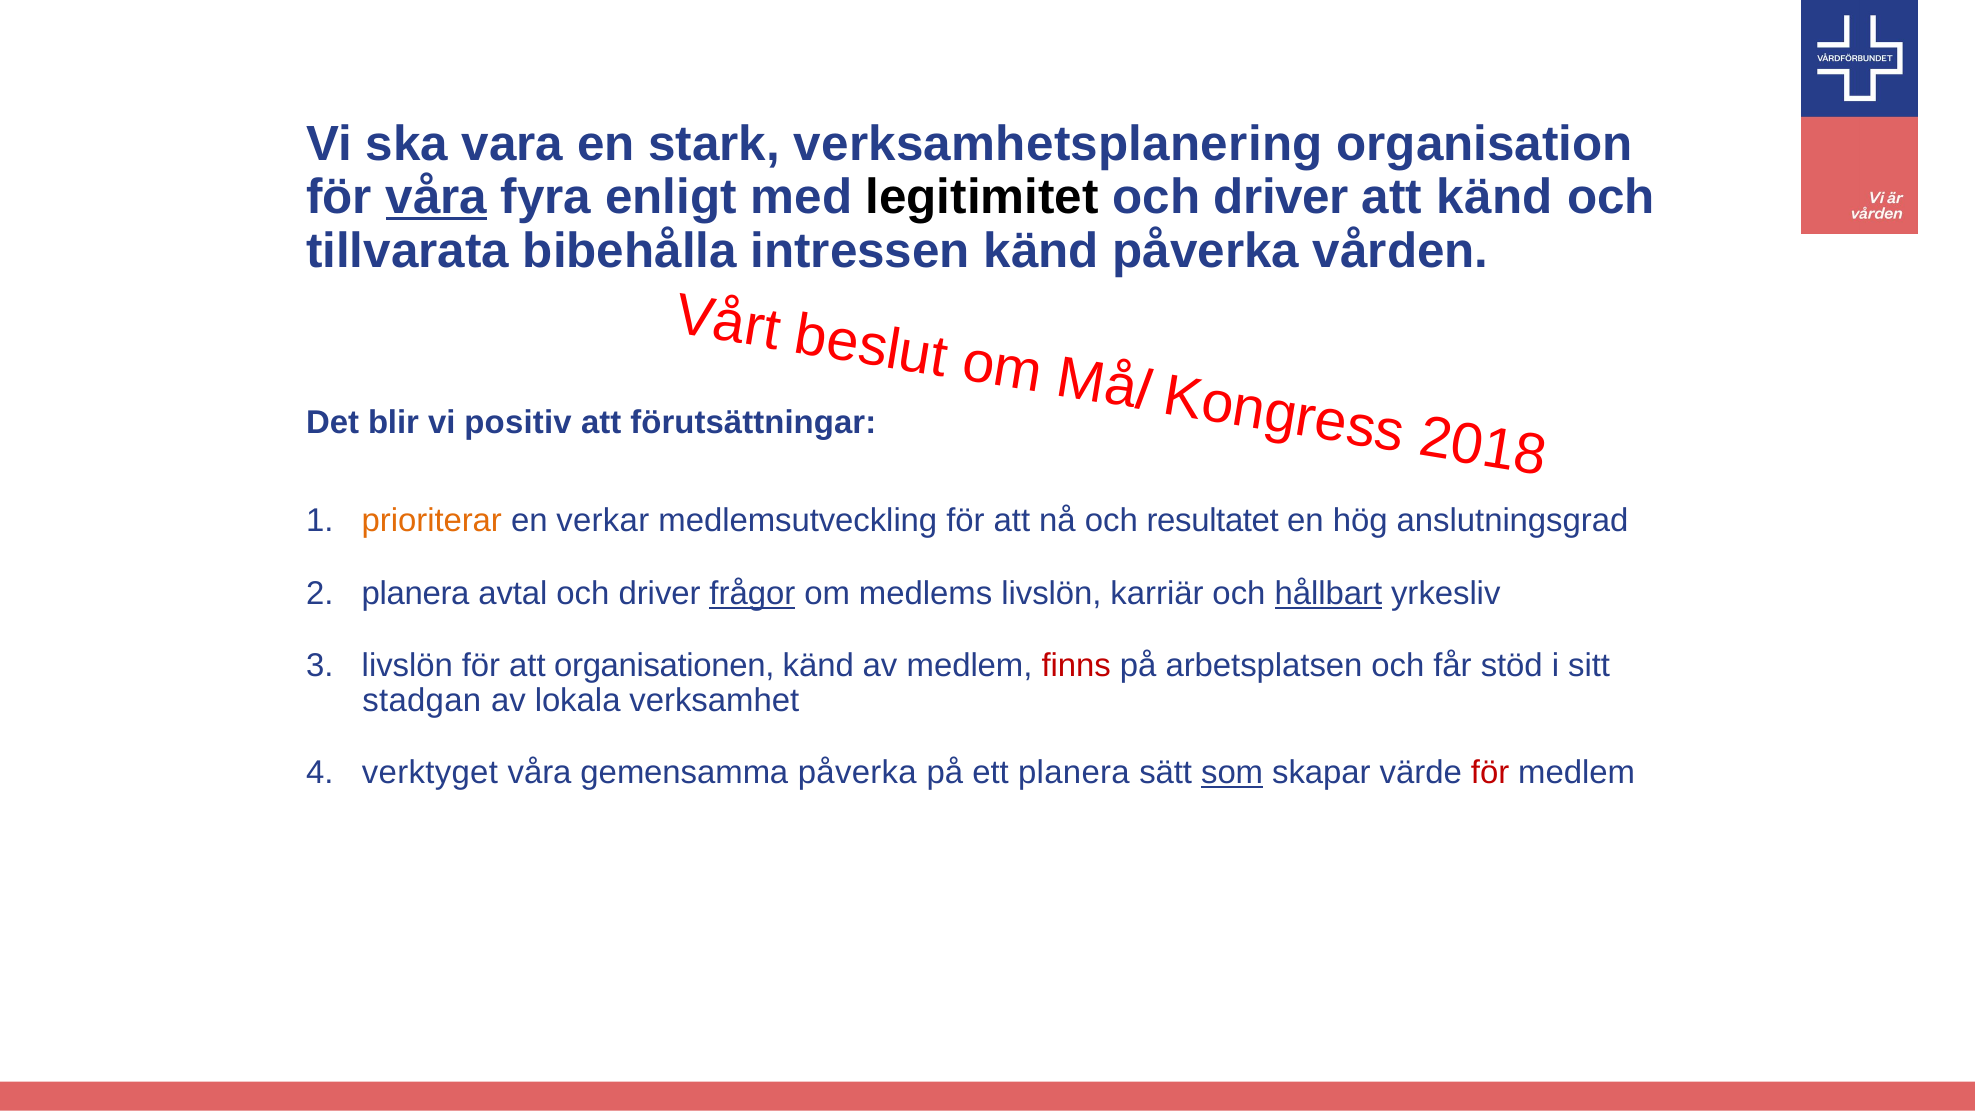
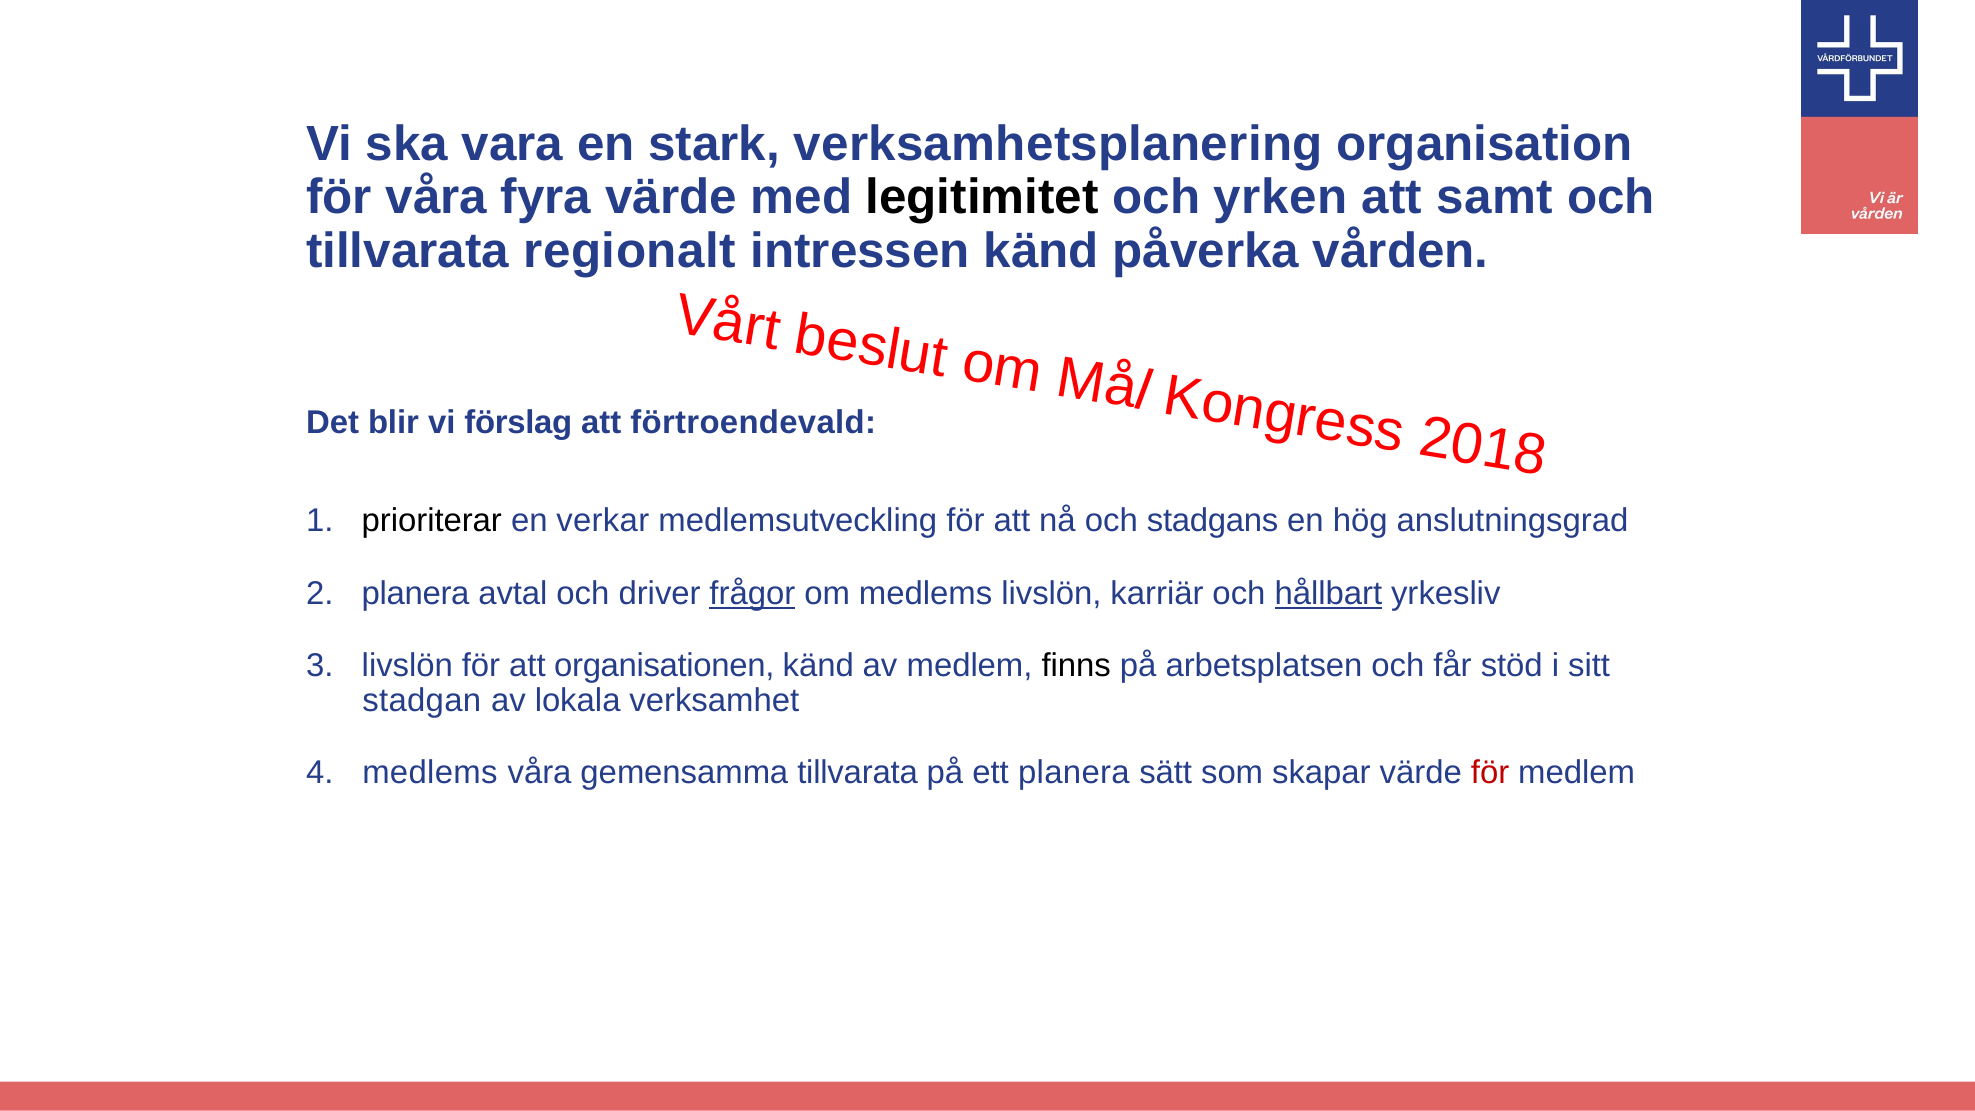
våra underline: present -> none (437, 197)
fyra enligt: enligt -> värde (671, 197)
driver: driver -> yrken (1281, 197)
att känd: känd -> samt (1495, 197)
bibehålla: bibehålla -> regionalt (630, 251)
positiv: positiv -> förslag (518, 422)
förutsättningar: förutsättningar -> förtroendevald (753, 422)
prioriterar colour: orange -> black (432, 520)
resultatet: resultatet -> stadgans (1213, 520)
finns colour: red -> black (1076, 665)
verktyget: verktyget -> medlems (430, 772)
gemensamma påverka: påverka -> tillvarata (858, 772)
som underline: present -> none (1232, 772)
